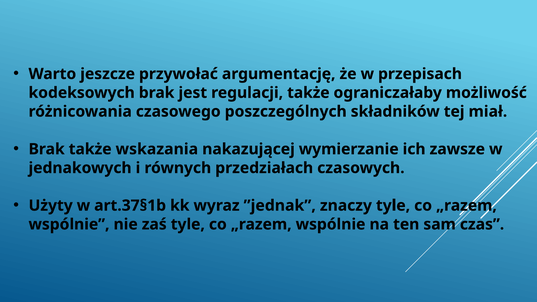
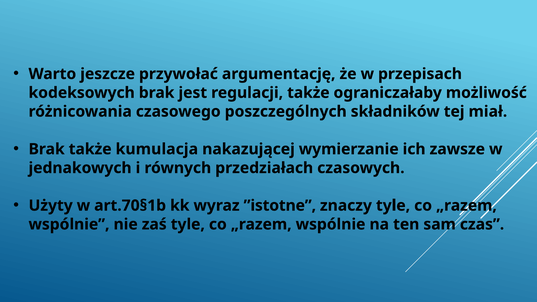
wskazania: wskazania -> kumulacja (157, 149)
art.37§1b: art.37§1b -> art.70§1b (130, 206)
”jednak: ”jednak -> ”istotne (280, 206)
